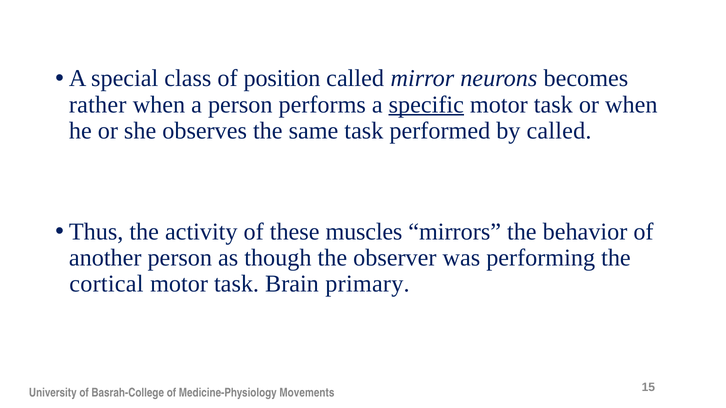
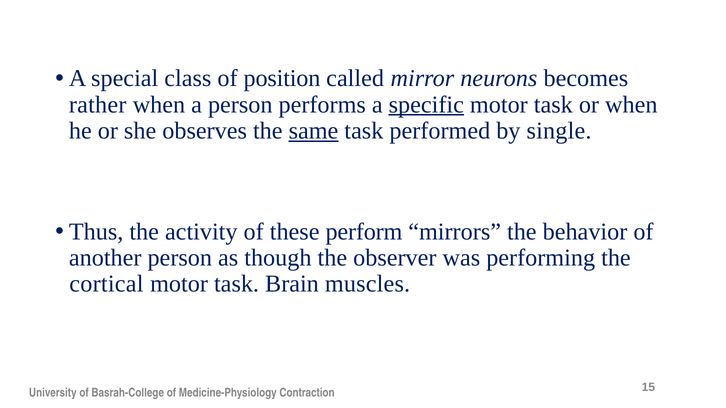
same underline: none -> present (313, 131)
by called: called -> single (559, 131)
muscles: muscles -> perform (364, 232)
primary: primary -> muscles (368, 284)
Movements: Movements -> Contraction (307, 393)
